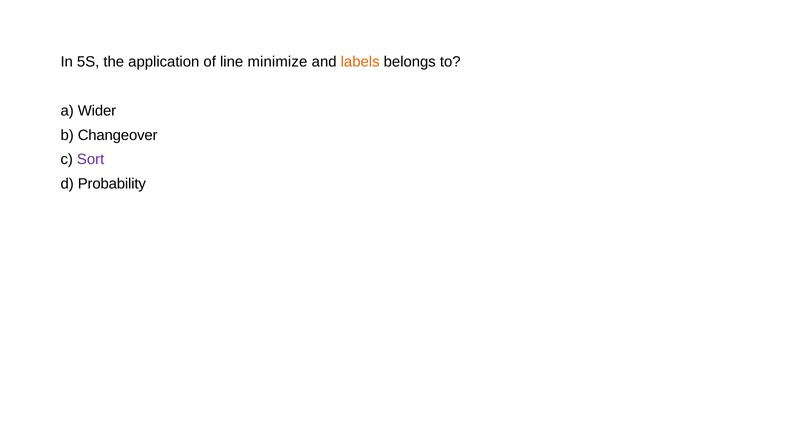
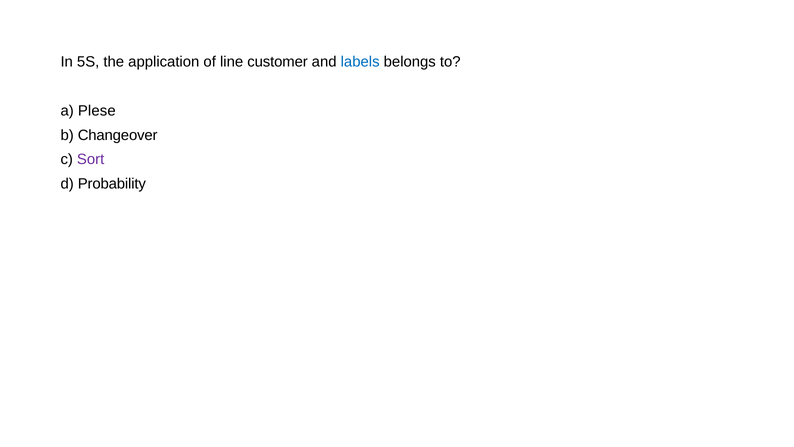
minimize: minimize -> customer (278, 62)
labels colour: orange -> blue (360, 62)
Wider: Wider -> Plese (97, 111)
